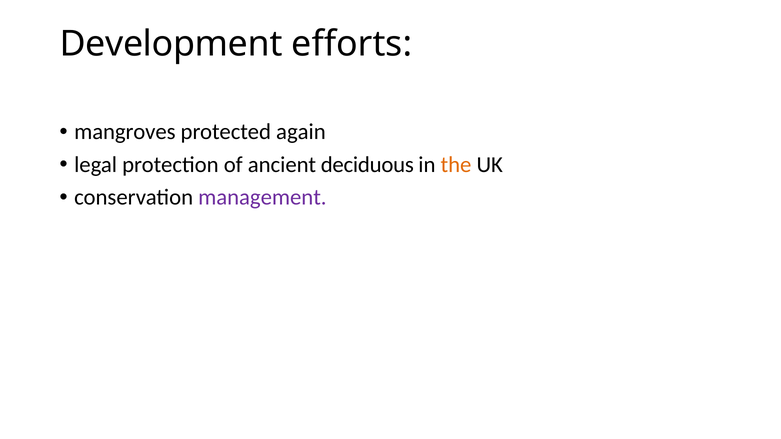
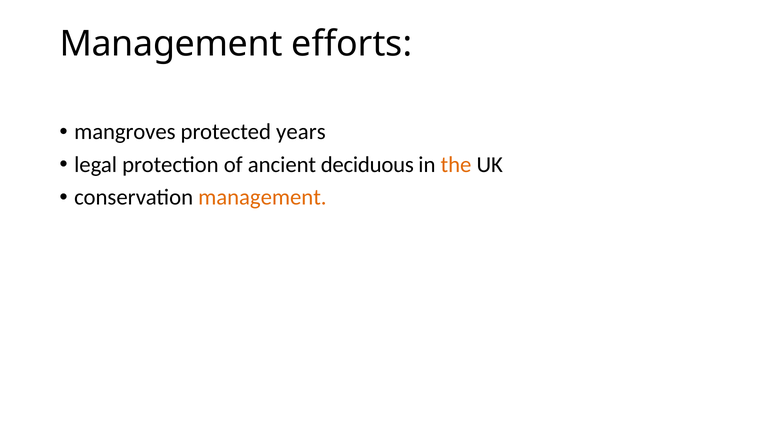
Development: Development -> Management (171, 44)
again: again -> years (301, 132)
management colour: purple -> orange (262, 198)
